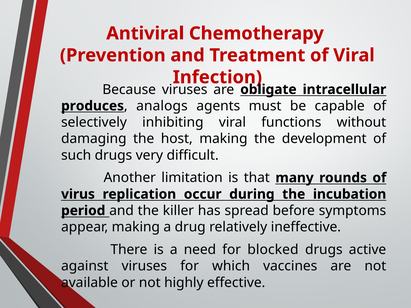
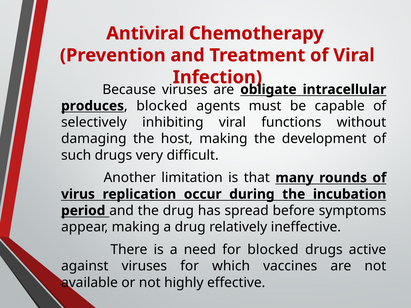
analogs: analogs -> blocked (162, 106)
the killer: killer -> drug (178, 211)
